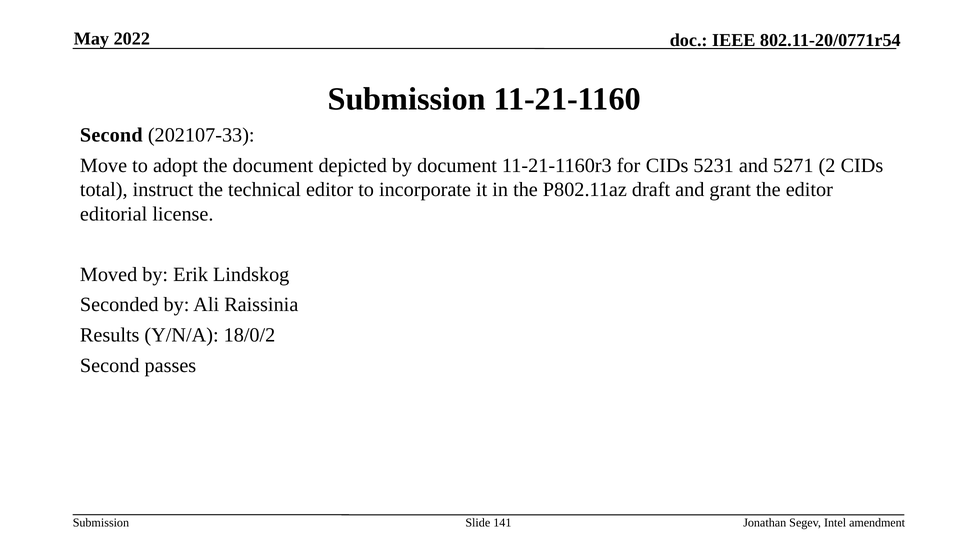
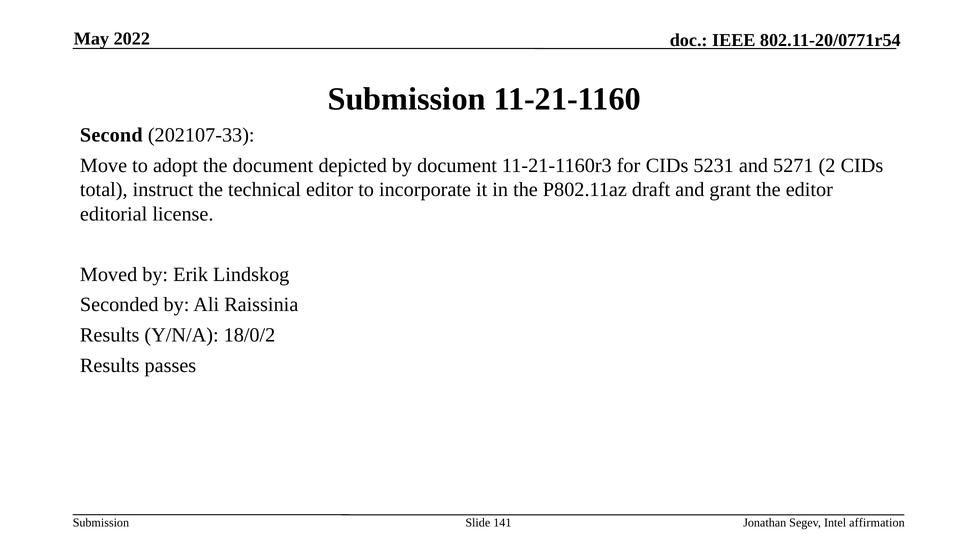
Second: Second -> Results (110, 365)
amendment: amendment -> affirmation (877, 523)
